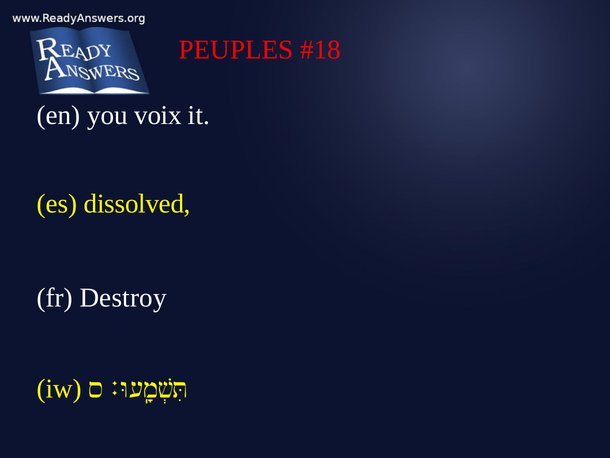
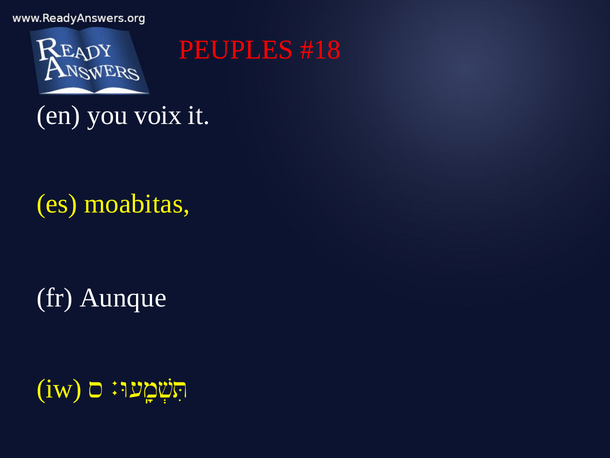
dissolved: dissolved -> moabitas (137, 204)
Destroy: Destroy -> Aunque (123, 298)
